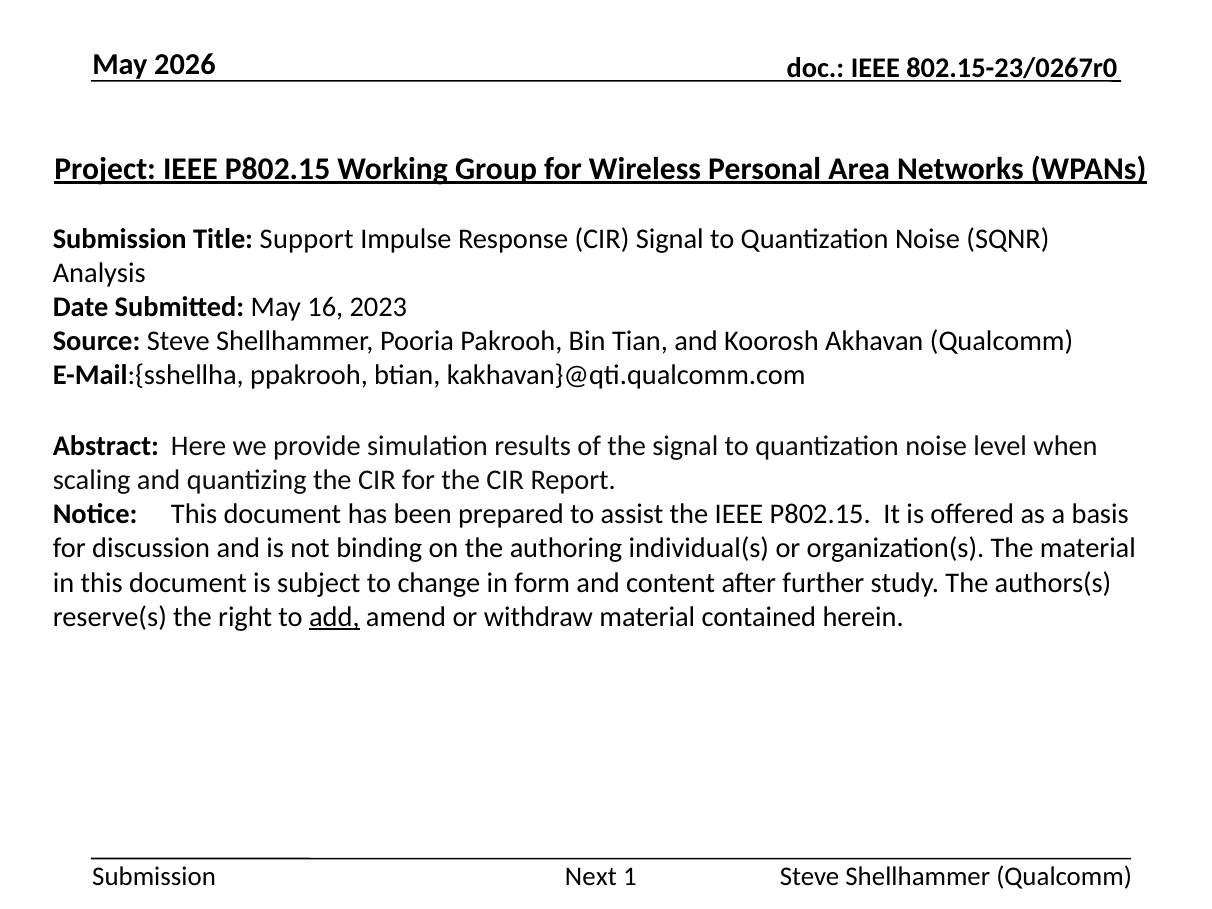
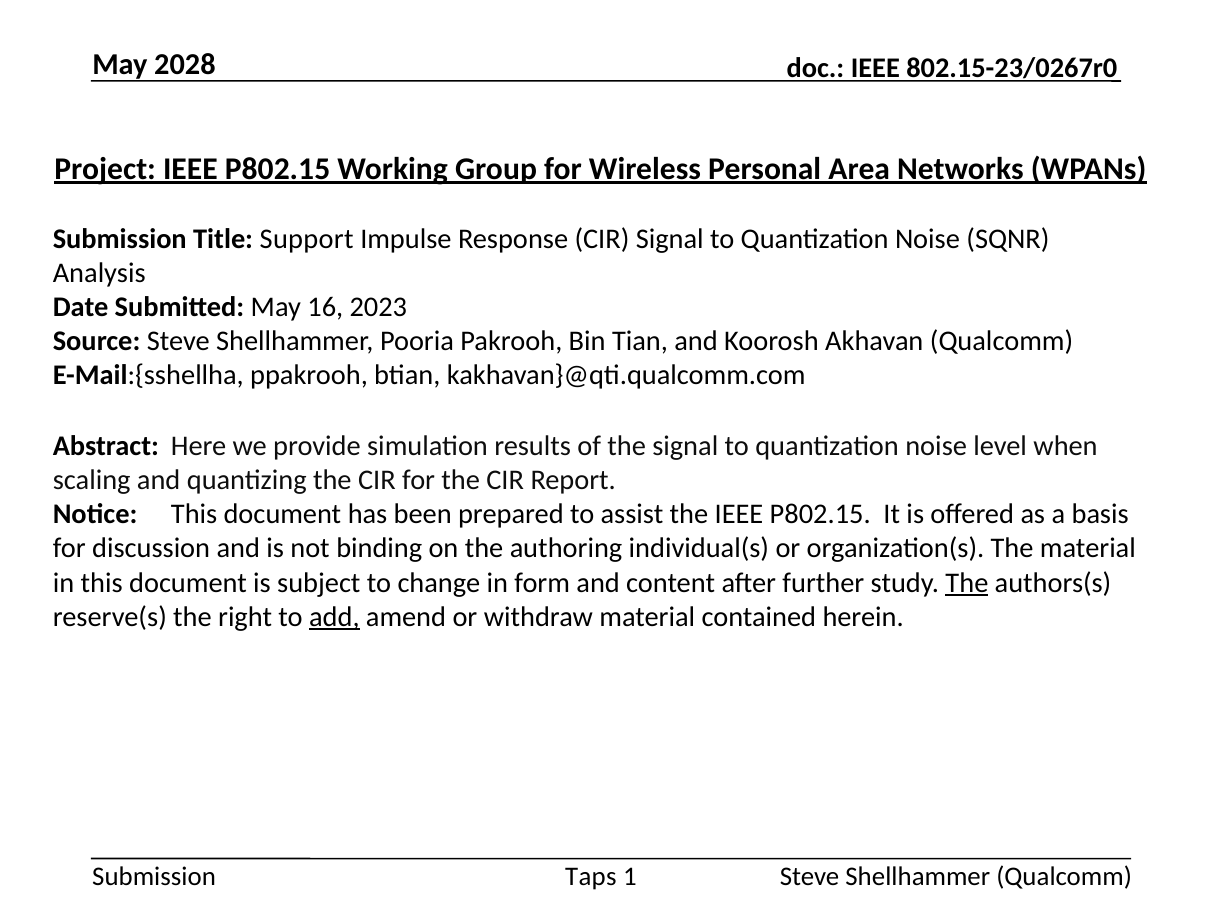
2026: 2026 -> 2028 (185, 64)
The underline: none -> present (967, 583)
Next: Next -> Taps (591, 876)
